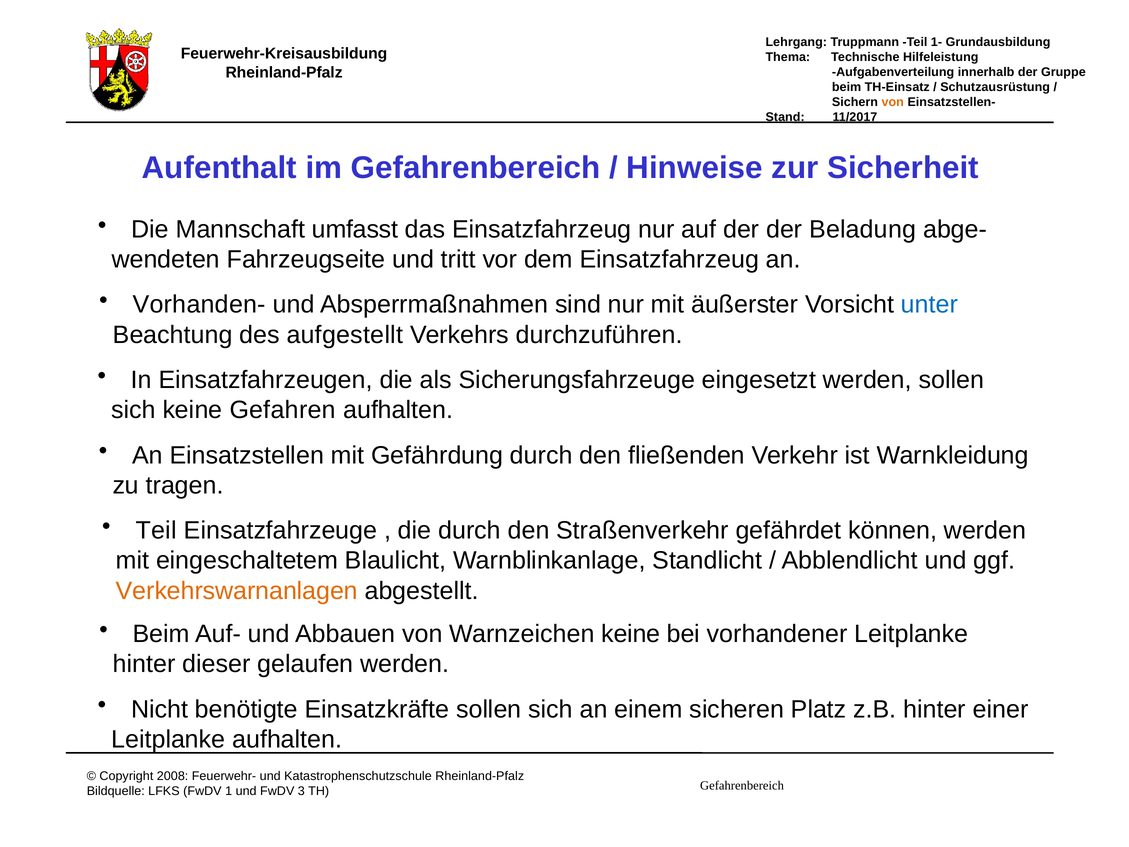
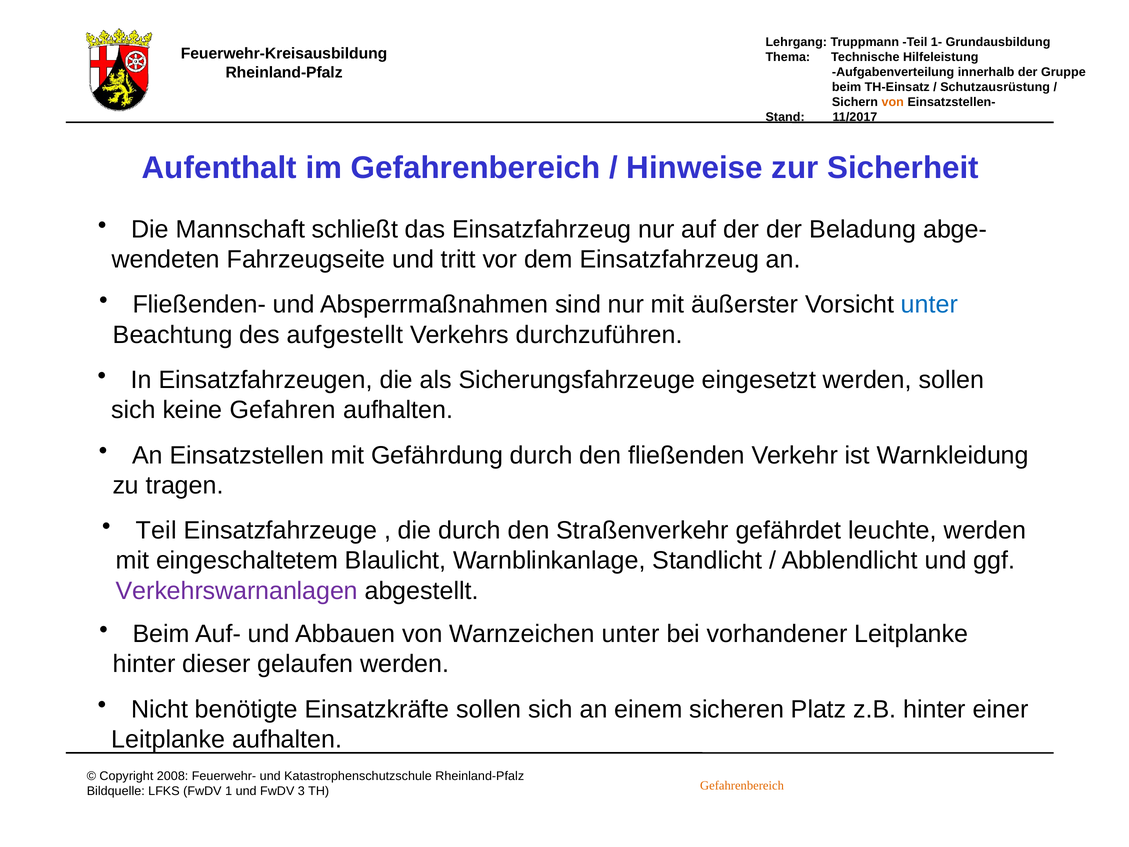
umfasst: umfasst -> schließt (355, 229)
Vorhanden-: Vorhanden- -> Fließenden- (199, 305)
können: können -> leuchte (893, 530)
Verkehrswarnanlagen colour: orange -> purple (237, 591)
Warnzeichen keine: keine -> unter (631, 634)
Gefahrenbereich colour: black -> orange (742, 785)
